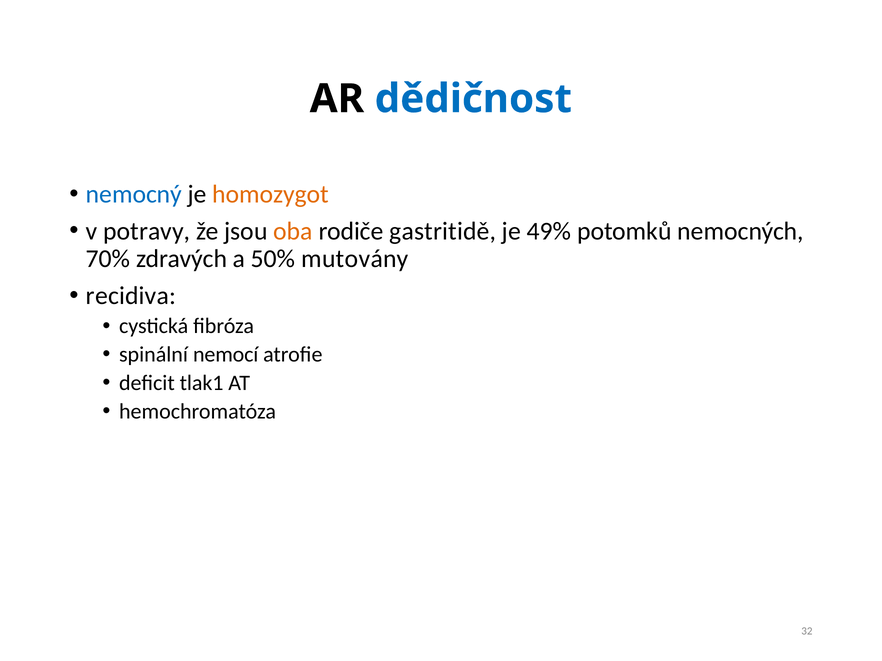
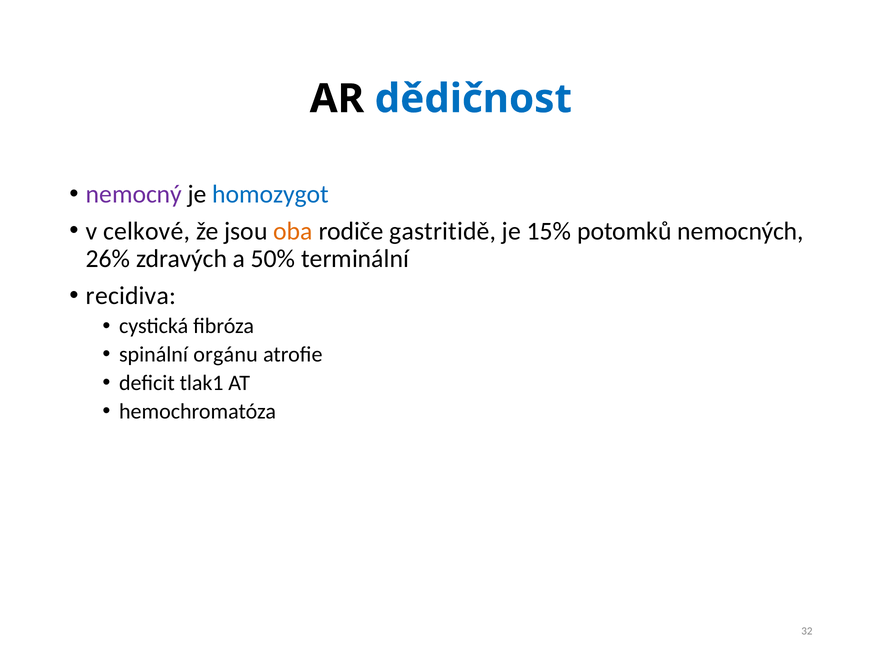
nemocný colour: blue -> purple (134, 194)
homozygot colour: orange -> blue (271, 194)
potravy: potravy -> celkové (147, 231)
49%: 49% -> 15% (549, 231)
70%: 70% -> 26% (108, 259)
mutovány: mutovány -> terminální (355, 259)
nemocí: nemocí -> orgánu (226, 355)
